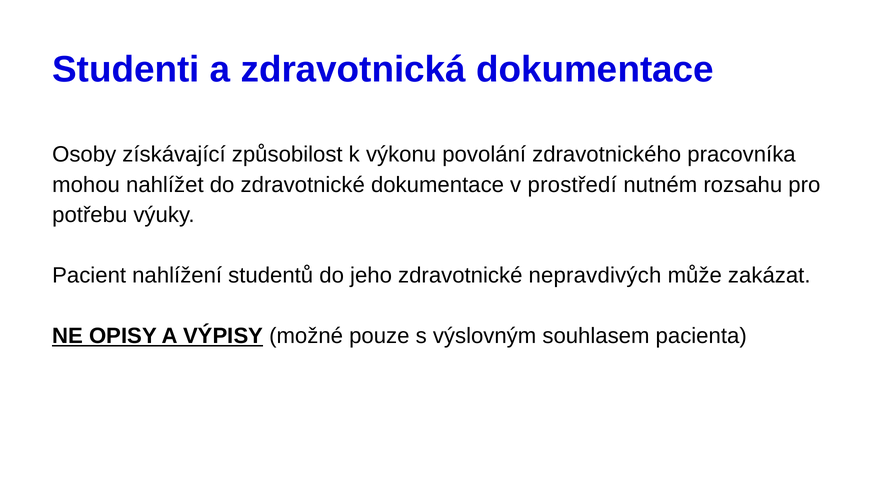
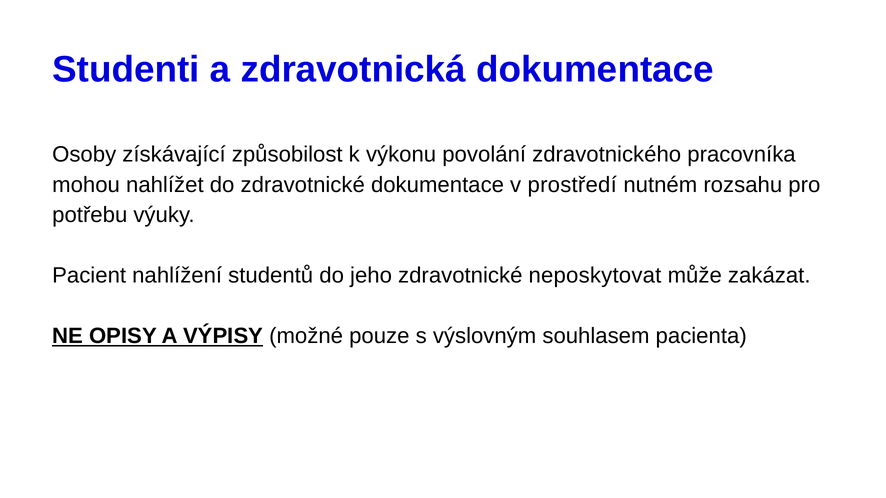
nepravdivých: nepravdivých -> neposkytovat (595, 276)
